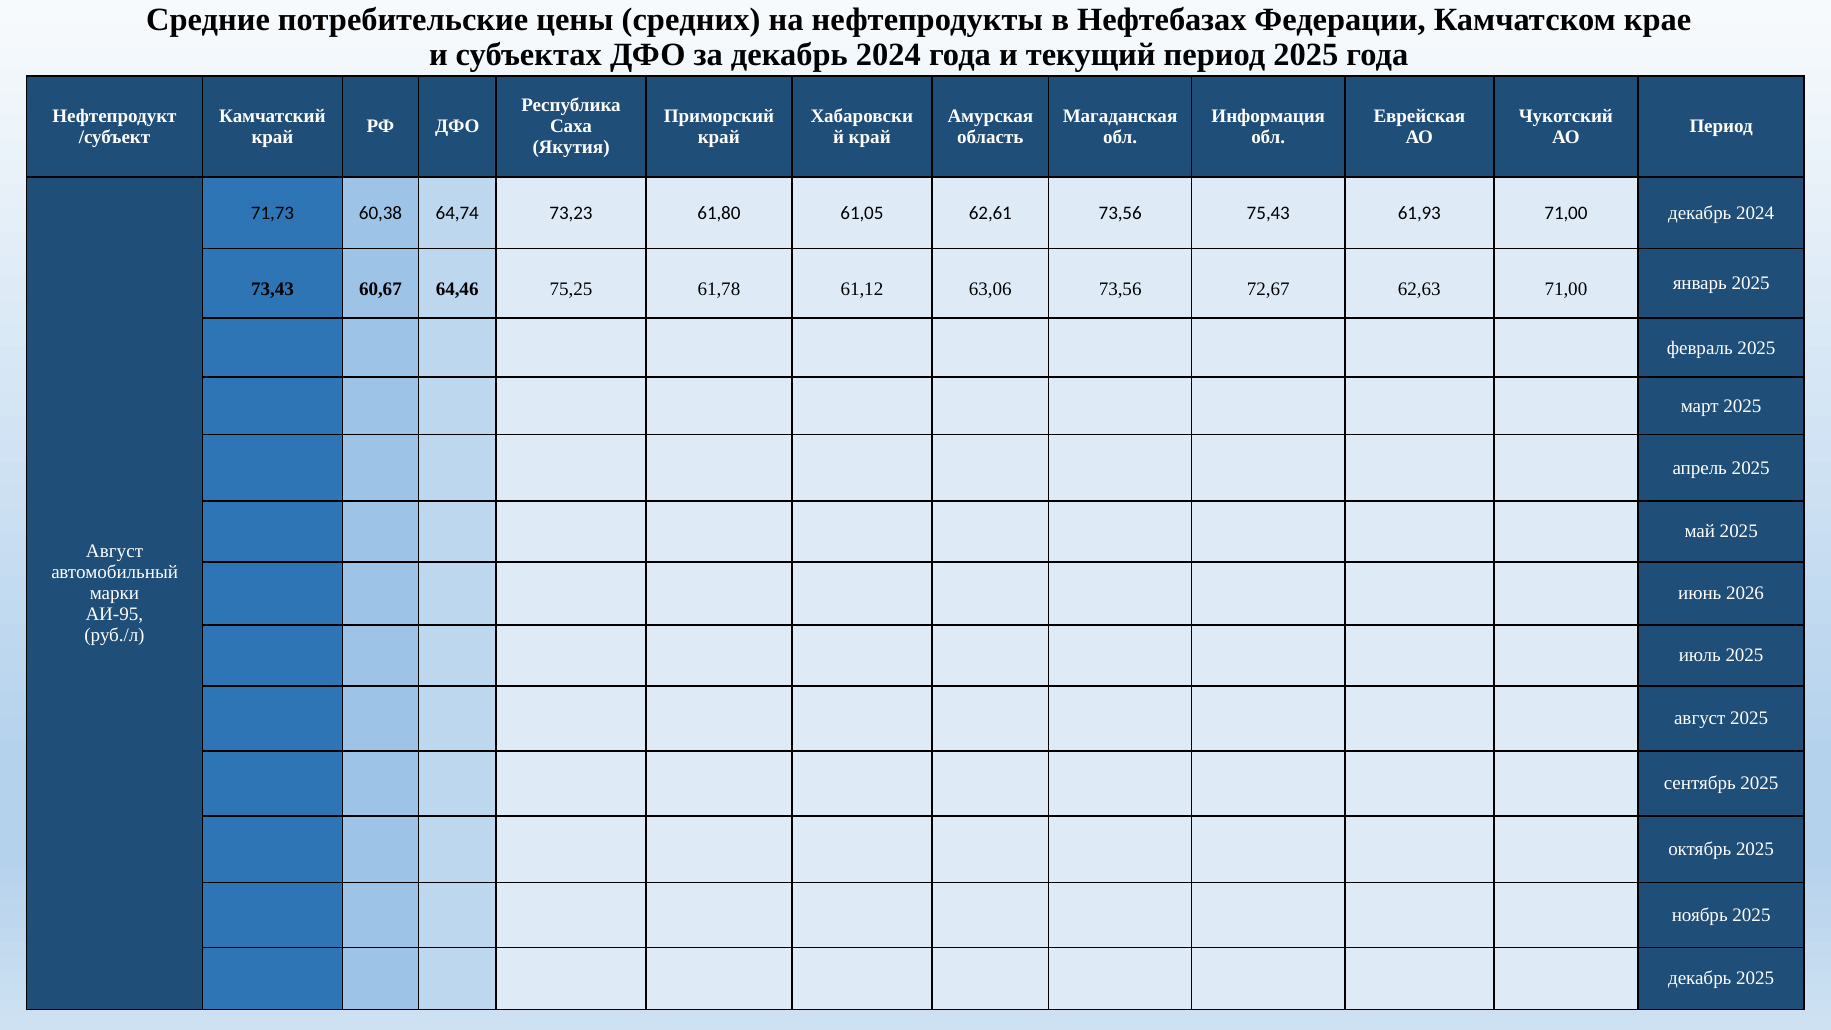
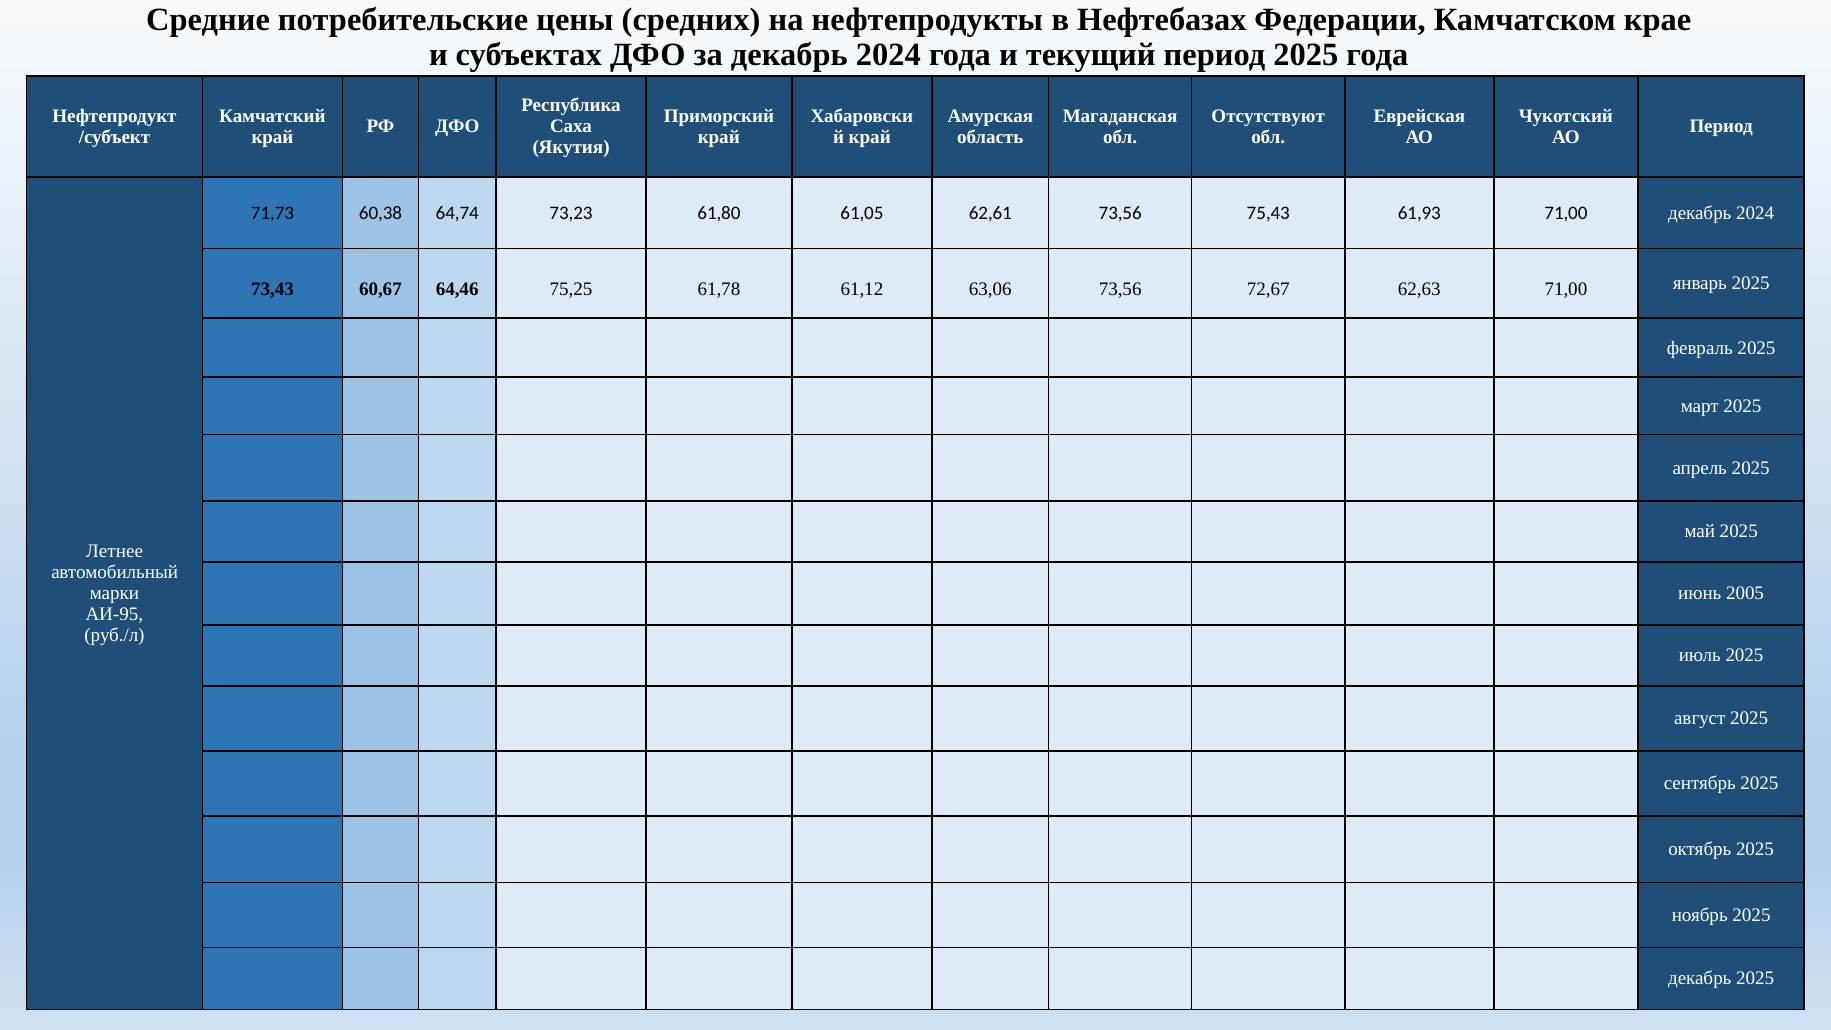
Информация: Информация -> Отсутствуют (1268, 116)
Август: Август -> Летнее (115, 551)
2026: 2026 -> 2005 (1745, 594)
